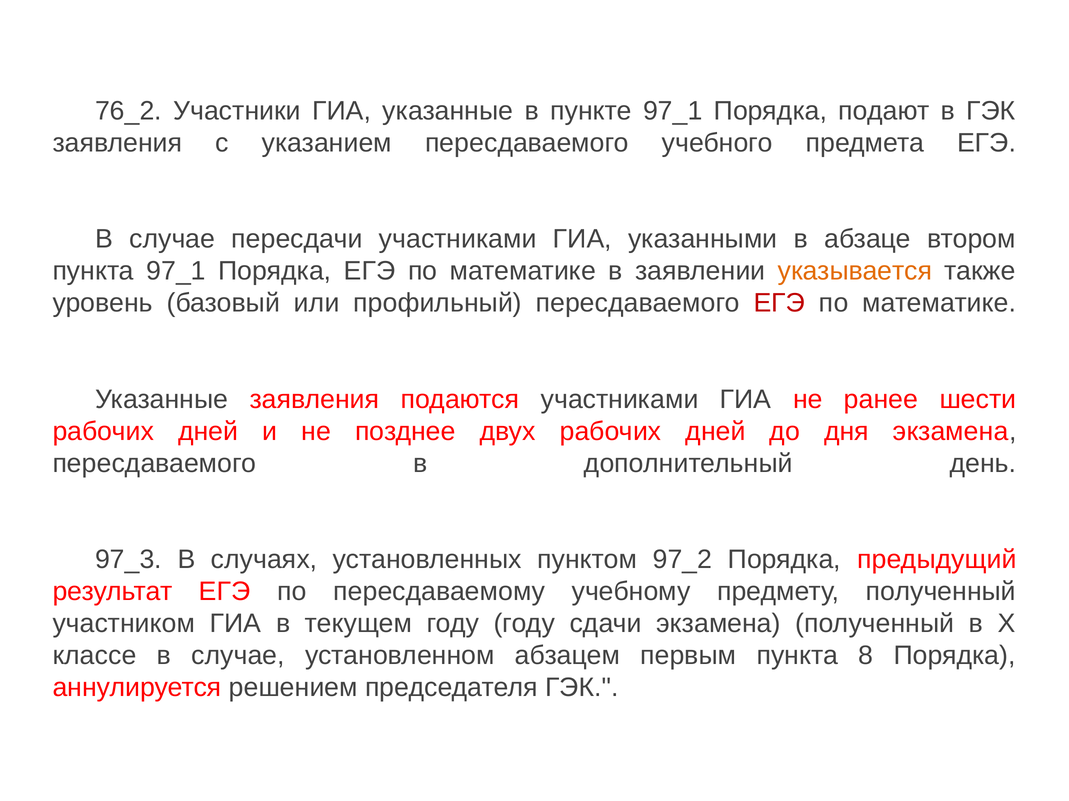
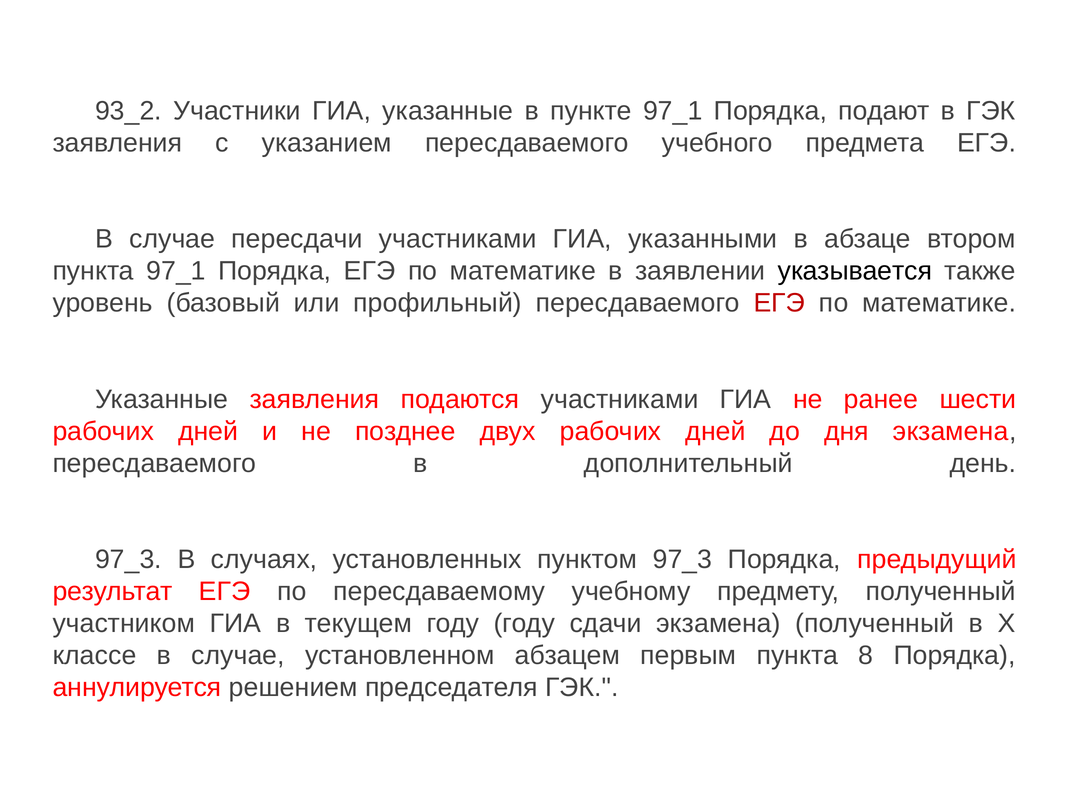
76_2: 76_2 -> 93_2 (128, 111)
указывается colour: orange -> black (855, 271)
пунктом 97_2: 97_2 -> 97_3 (682, 560)
